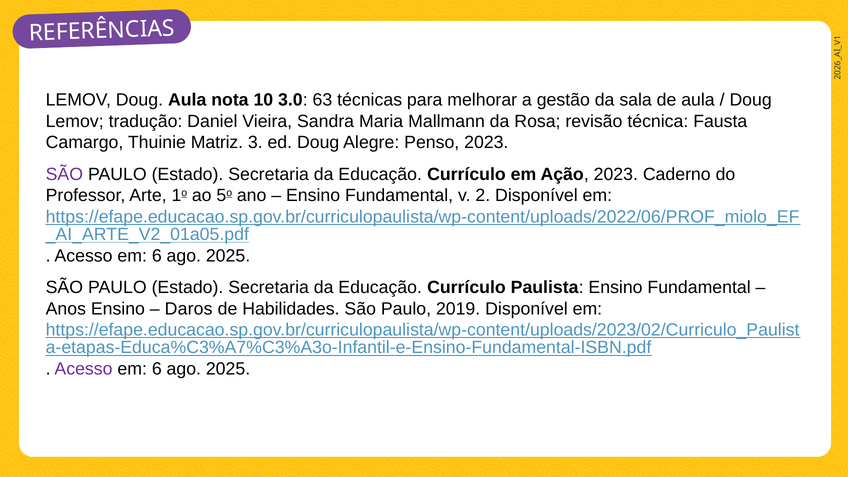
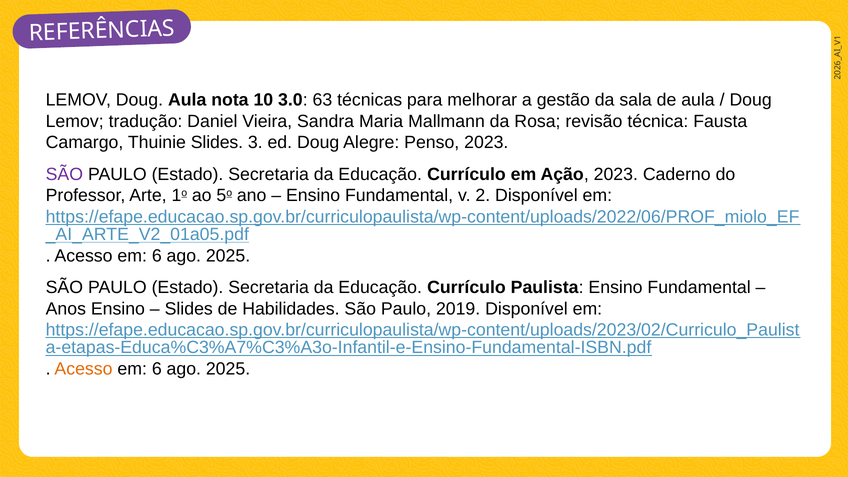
Thuinie Matriz: Matriz -> Slides (217, 143)
Daros: Daros -> Slides (189, 309)
Acesso colour: purple -> orange (84, 369)
